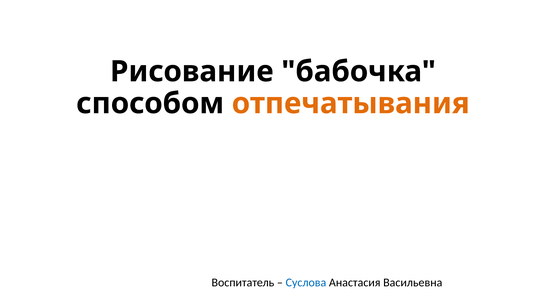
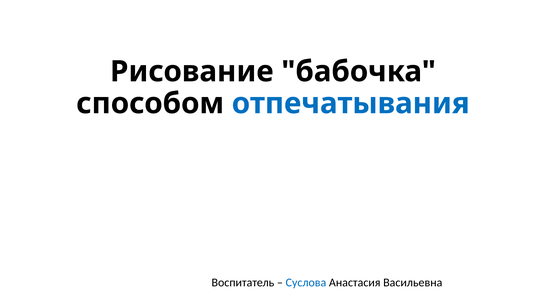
отпечатывания colour: orange -> blue (351, 103)
